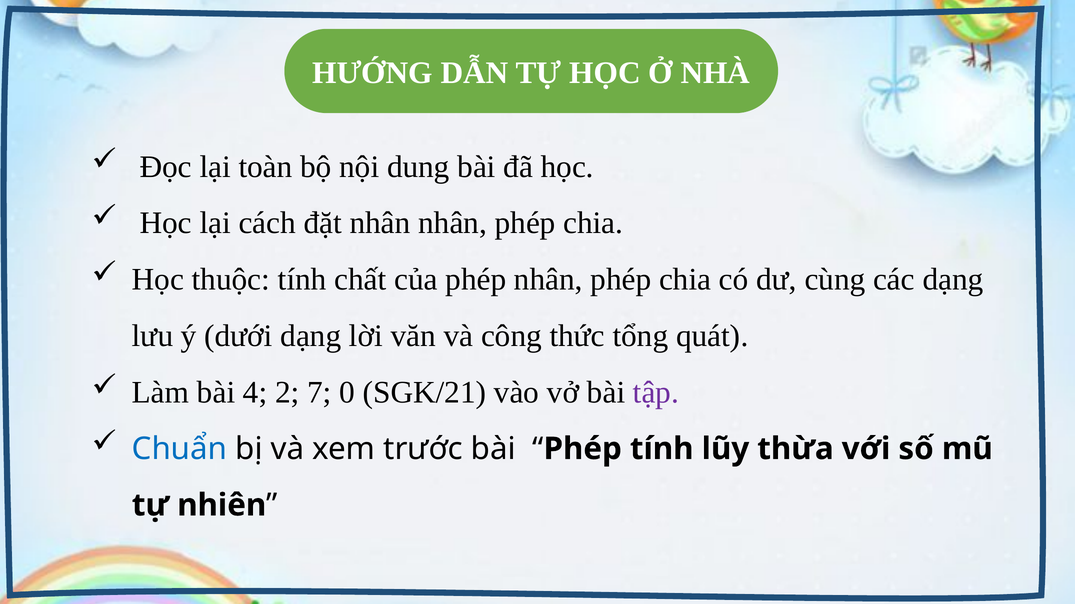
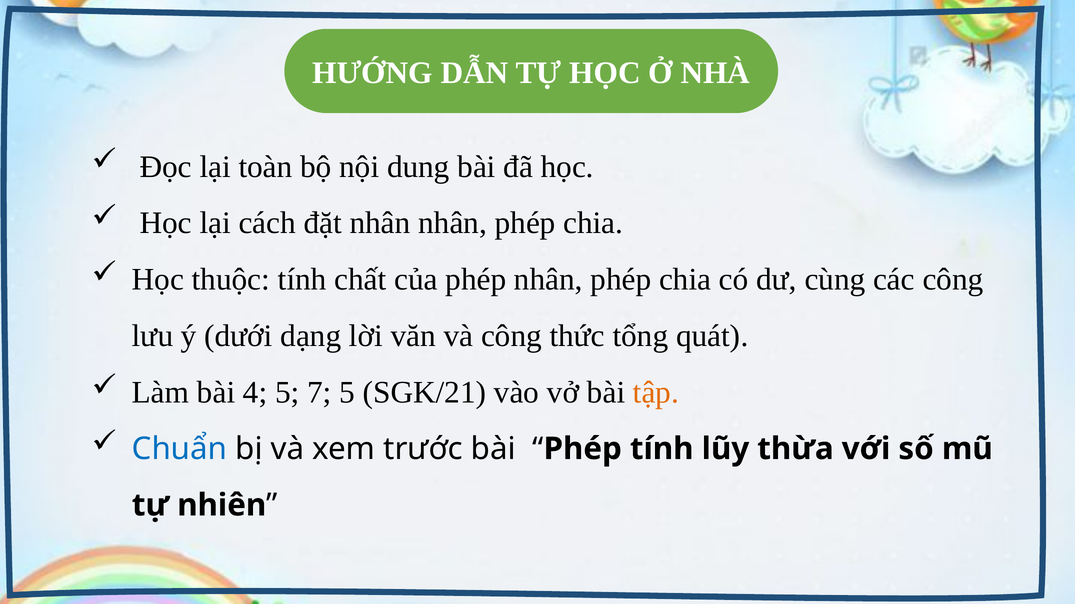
các dạng: dạng -> công (953, 280)
4 2: 2 -> 5 (287, 393)
7 0: 0 -> 5 (347, 393)
tập colour: purple -> orange (656, 393)
